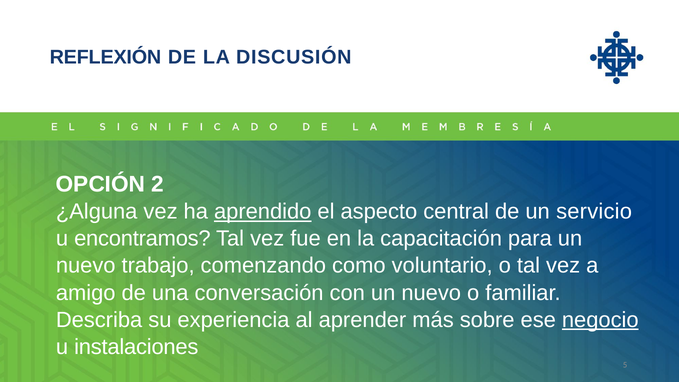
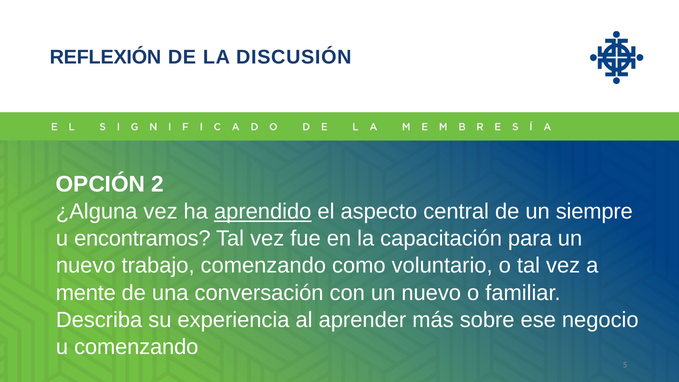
servicio: servicio -> siempre (594, 212)
amigo: amigo -> mente (86, 293)
negocio underline: present -> none (600, 320)
u instalaciones: instalaciones -> comenzando (136, 347)
